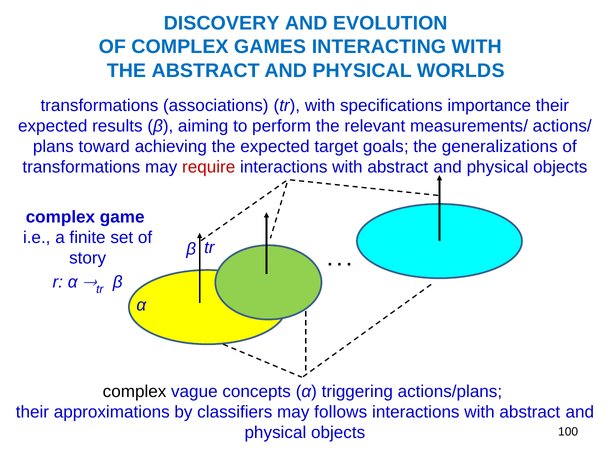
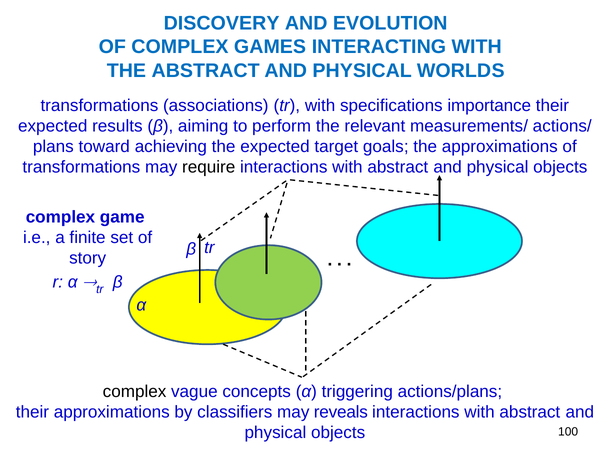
the generalizations: generalizations -> approximations (500, 147)
require colour: red -> black (209, 167)
follows: follows -> reveals (341, 412)
